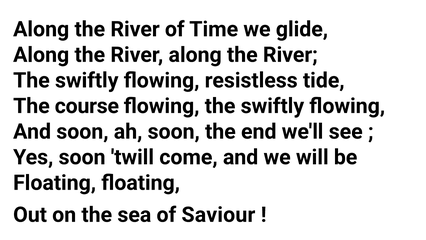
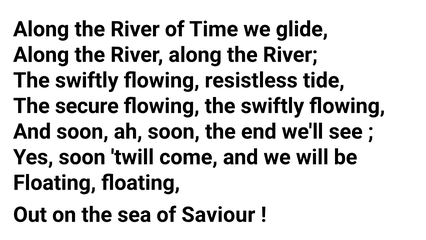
course: course -> secure (87, 106)
